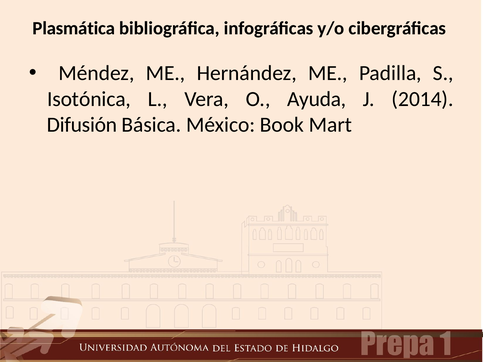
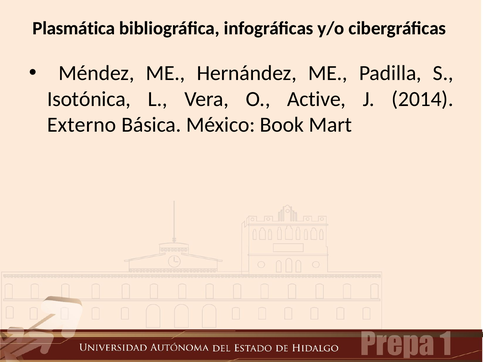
Ayuda: Ayuda -> Active (317, 99)
Difusión: Difusión -> Externo (82, 125)
